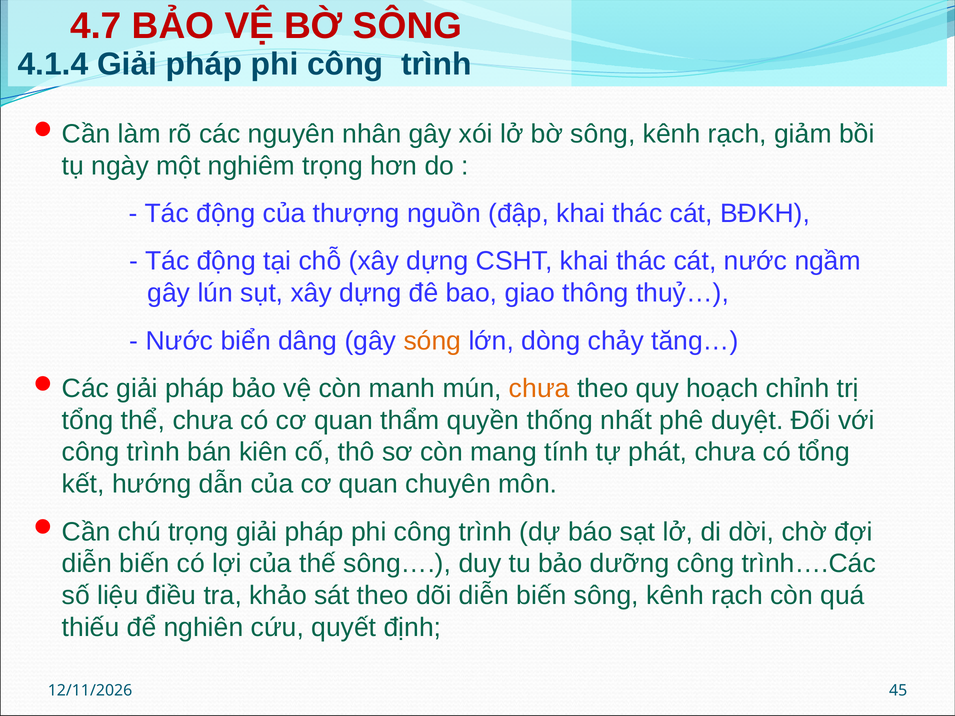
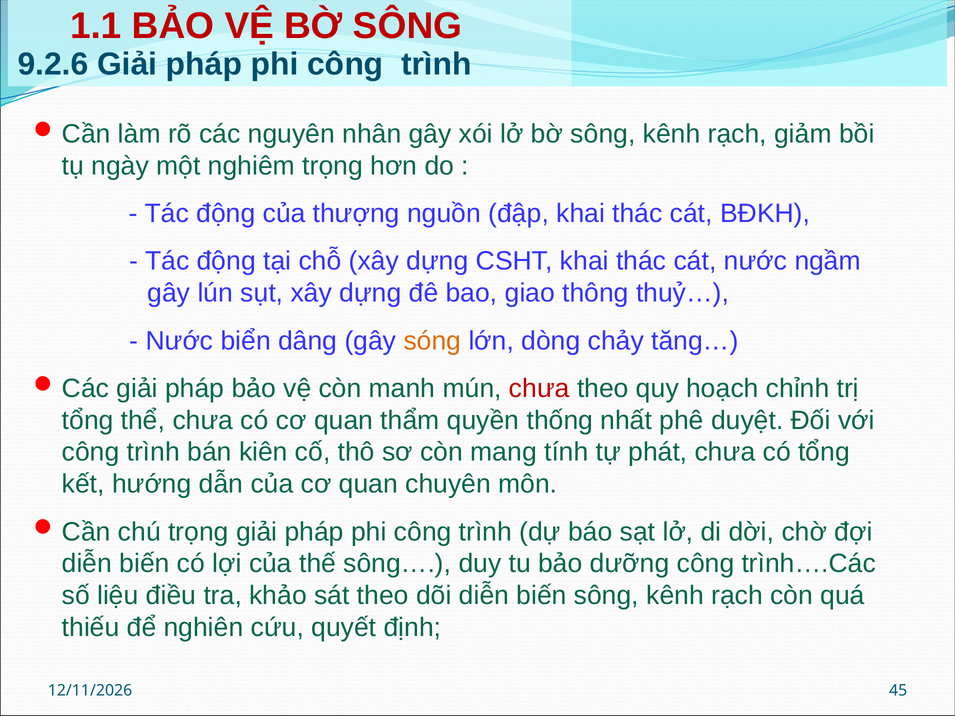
4.7: 4.7 -> 1.1 (96, 26)
4.1.4: 4.1.4 -> 9.2.6 (53, 64)
chưa colour: orange -> red (539, 389)
